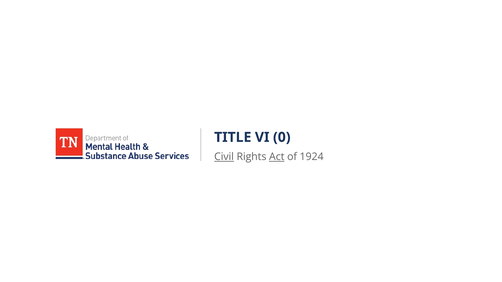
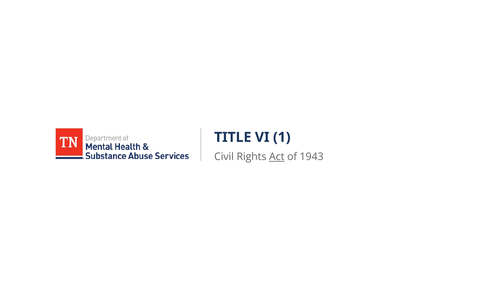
0: 0 -> 1 (282, 137)
Civil underline: present -> none (224, 157)
1924: 1924 -> 1943 (312, 157)
